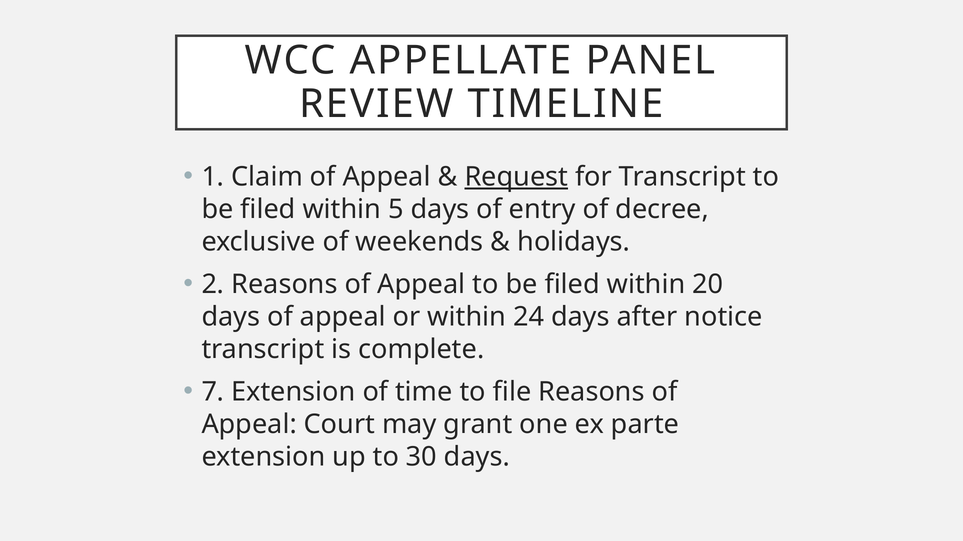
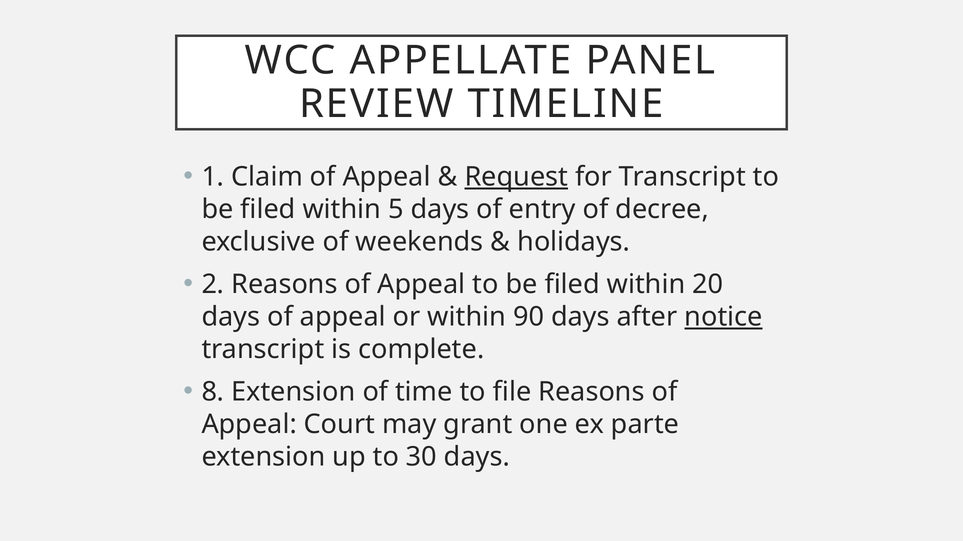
24: 24 -> 90 (529, 317)
notice underline: none -> present (723, 317)
7: 7 -> 8 (213, 392)
